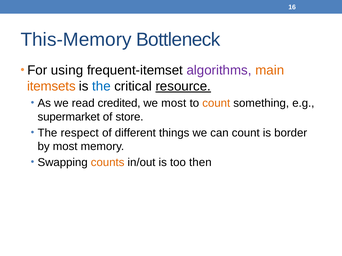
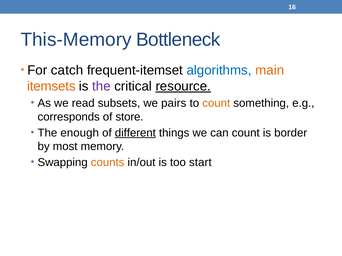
using: using -> catch (67, 70)
algorithms colour: purple -> blue (219, 70)
the colour: blue -> purple (101, 86)
credited: credited -> subsets (119, 103)
we most: most -> pairs (174, 103)
supermarket: supermarket -> corresponds (69, 117)
respect: respect -> enough (80, 133)
different underline: none -> present (135, 133)
then: then -> start (200, 163)
